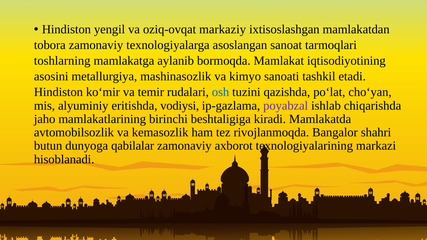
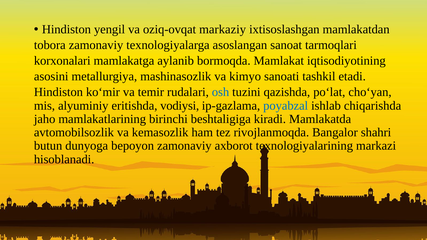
toshlarning: toshlarning -> korxonalari (62, 61)
poyabzal colour: purple -> blue (286, 106)
qabilalar: qabilalar -> bepoyon (133, 146)
